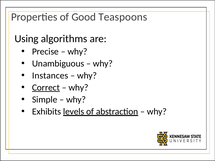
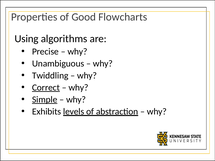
Teaspoons: Teaspoons -> Flowcharts (123, 17)
Instances: Instances -> Twiddling (50, 76)
Simple underline: none -> present (45, 100)
